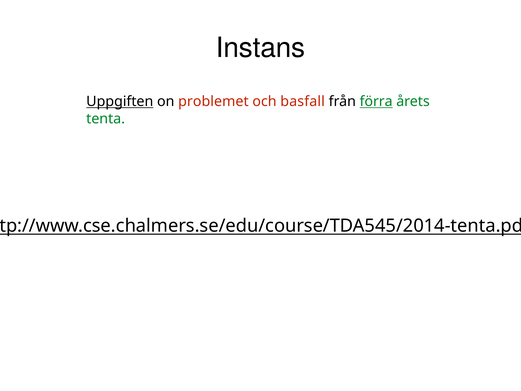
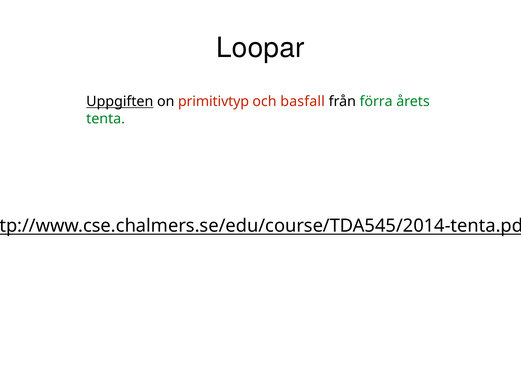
Instans: Instans -> Loopar (260, 48)
problemet: problemet -> primitivtyp (214, 102)
förra underline: present -> none (376, 102)
